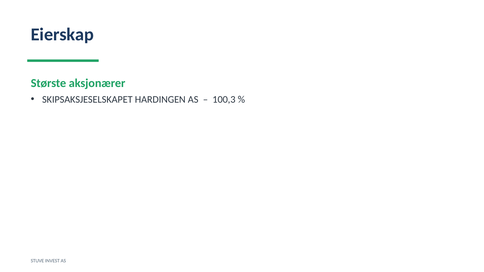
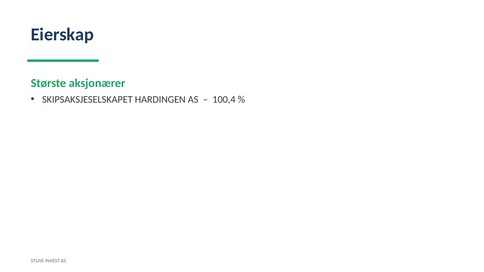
100,3: 100,3 -> 100,4 (224, 100)
